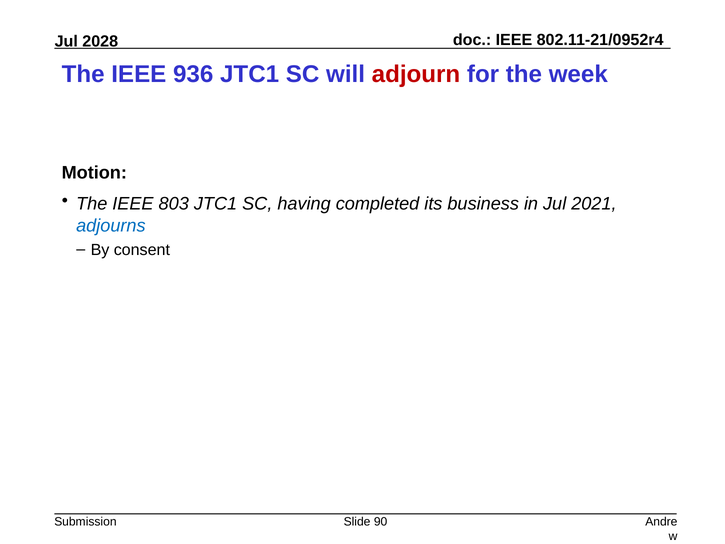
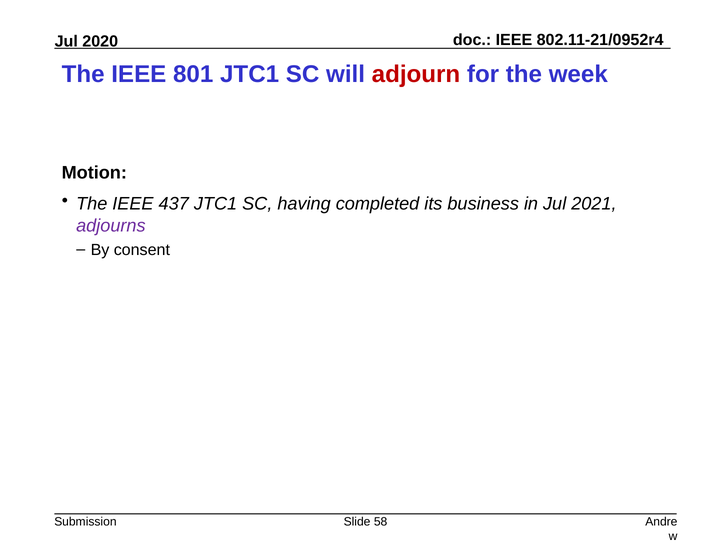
2028: 2028 -> 2020 (100, 41)
936: 936 -> 801 (193, 74)
803: 803 -> 437 (174, 204)
adjourns colour: blue -> purple (111, 225)
90: 90 -> 58 (381, 521)
